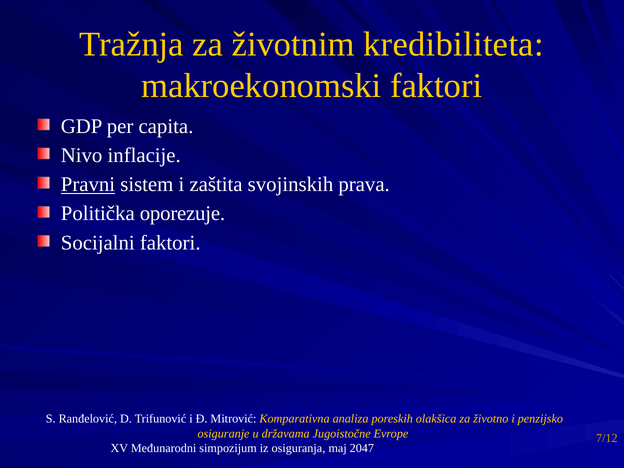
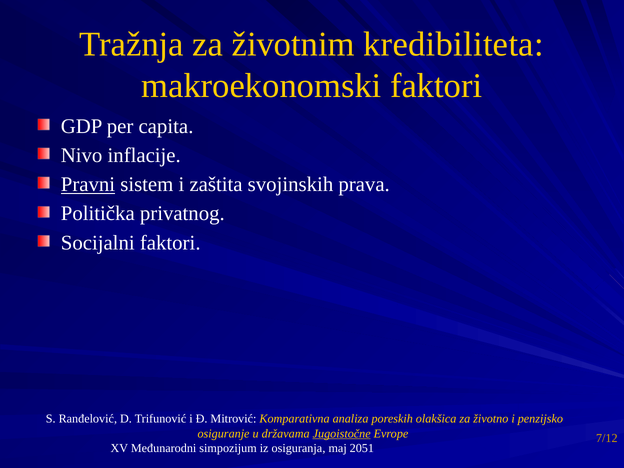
oporezuje: oporezuje -> privatnog (182, 214)
Jugoistočne underline: none -> present (342, 434)
2047: 2047 -> 2051 (362, 448)
